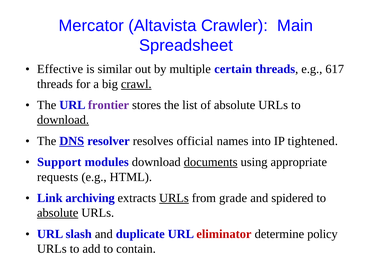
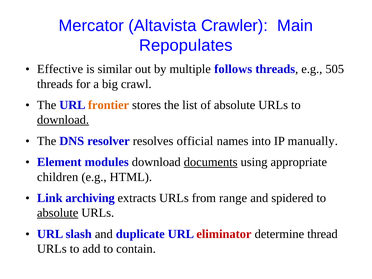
Spreadsheet: Spreadsheet -> Repopulates (186, 45)
certain: certain -> follows (233, 69)
617: 617 -> 505 (335, 69)
crawl underline: present -> none (136, 84)
frontier colour: purple -> orange (109, 105)
DNS underline: present -> none (72, 141)
tightened: tightened -> manually (313, 141)
Support: Support -> Element (59, 162)
requests: requests -> children (58, 177)
URLs underline: present -> none (174, 198)
grade: grade -> range (233, 198)
policy: policy -> thread (322, 234)
